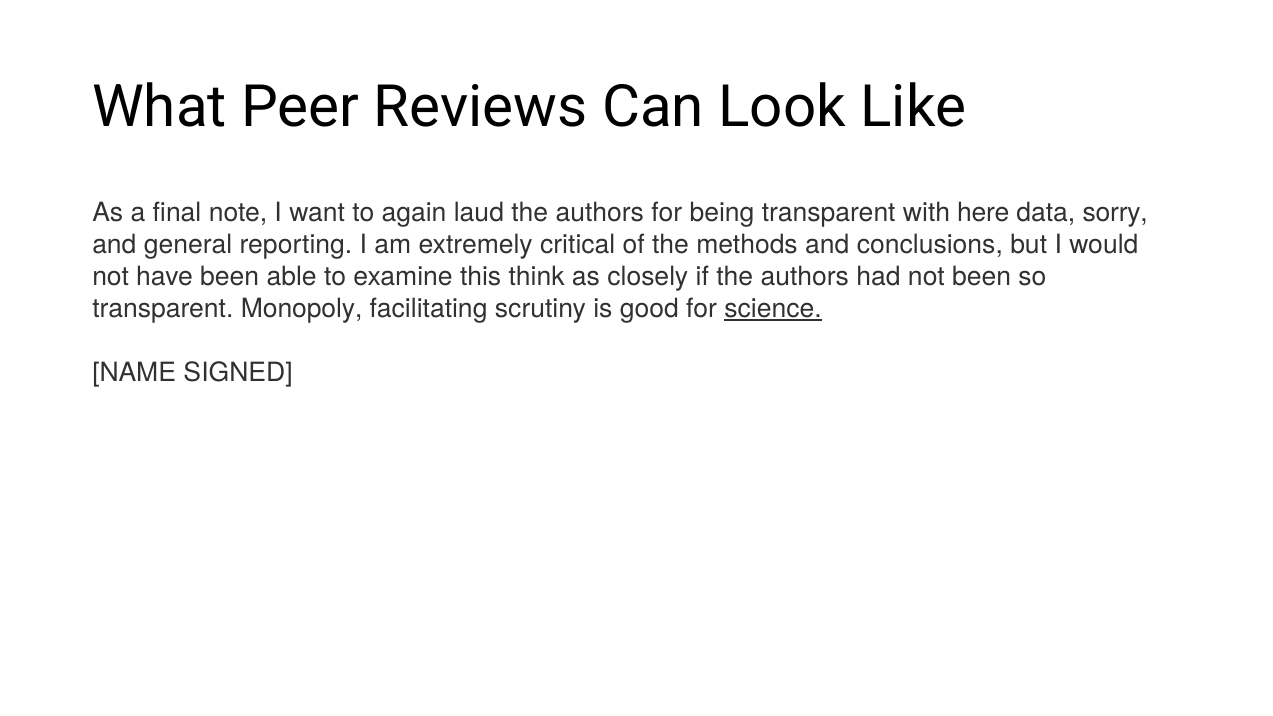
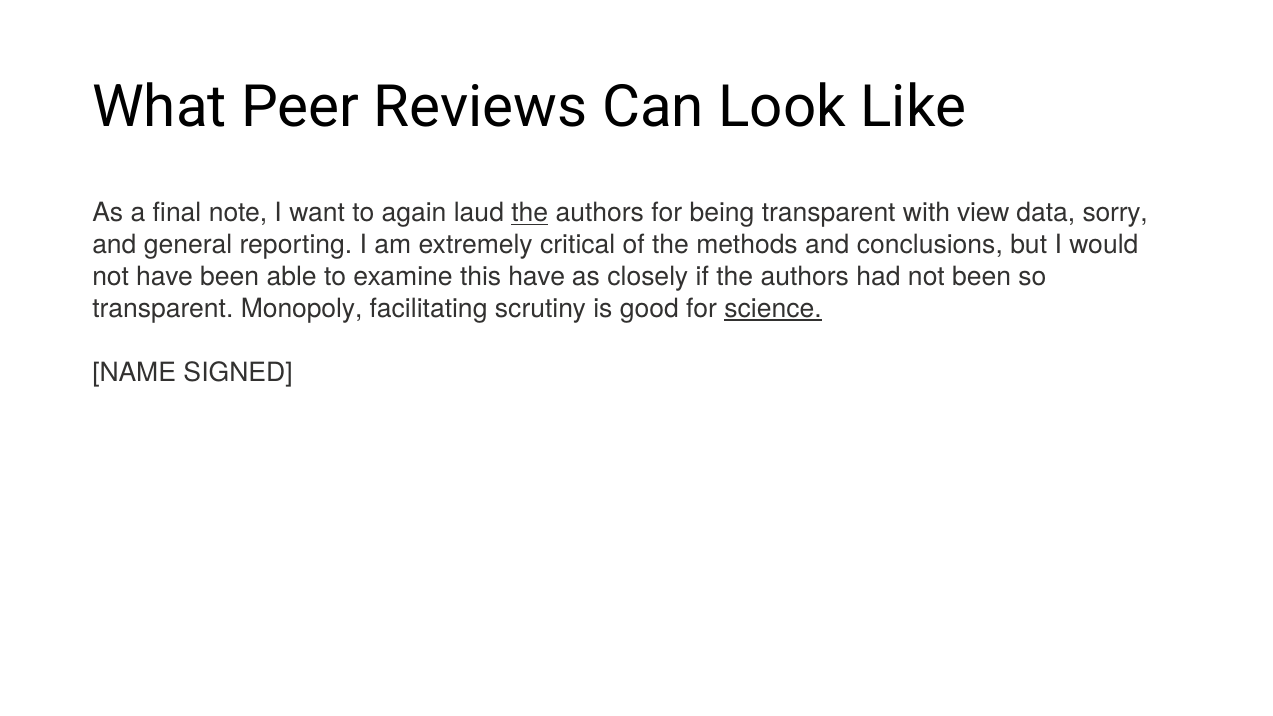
the underline: none -> present (530, 213)
here: here -> view (983, 213)
this think: think -> have (537, 277)
